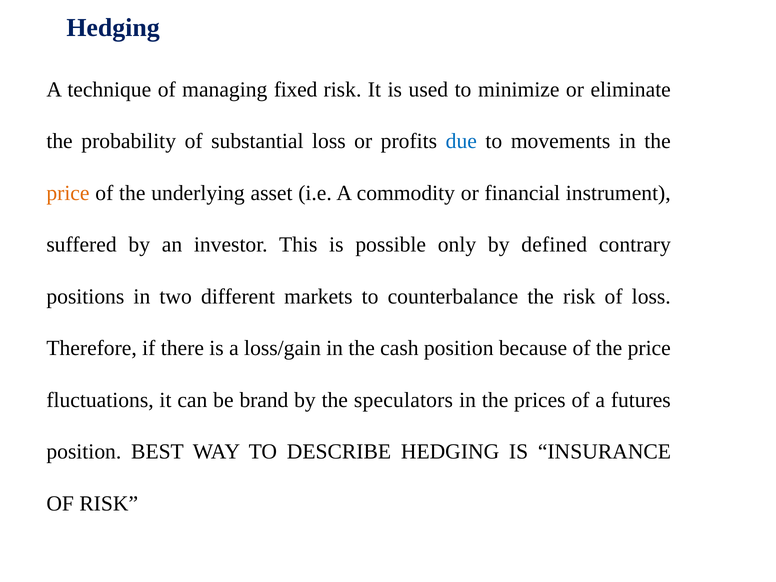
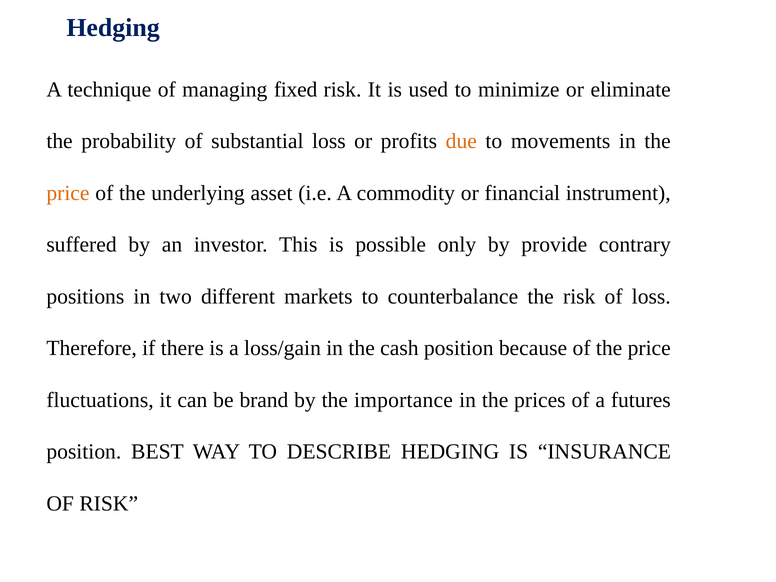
due colour: blue -> orange (461, 141)
defined: defined -> provide (554, 245)
speculators: speculators -> importance (403, 400)
